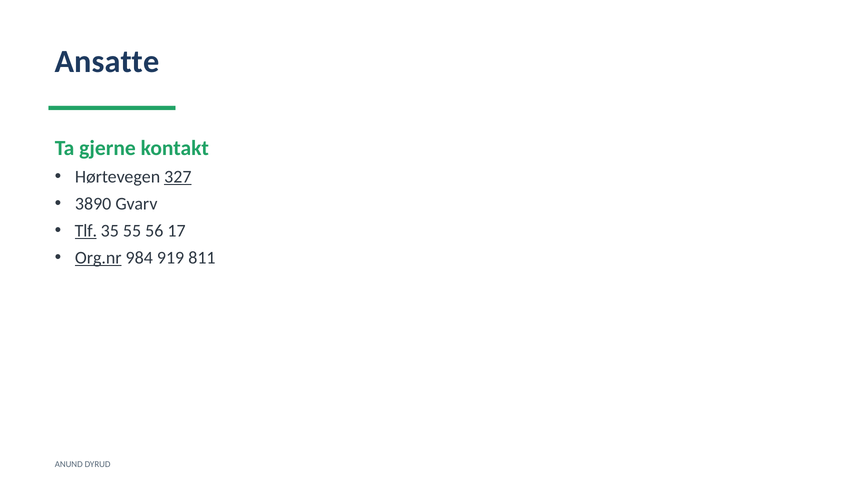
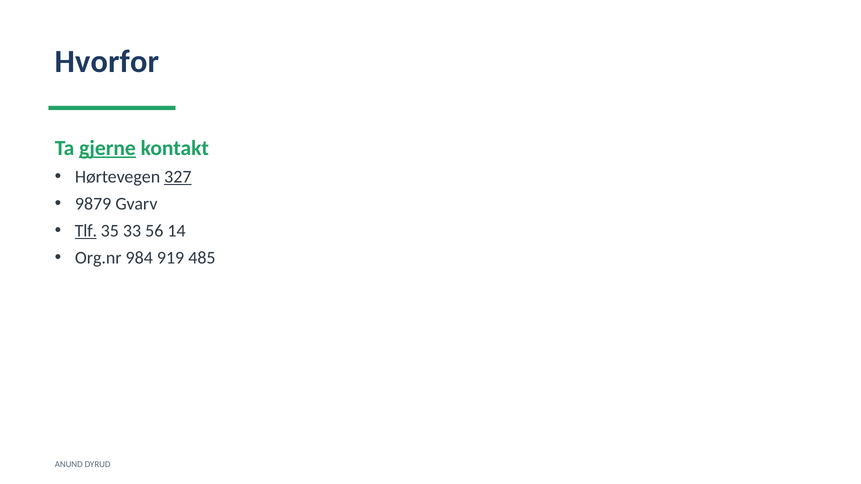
Ansatte: Ansatte -> Hvorfor (107, 61)
gjerne underline: none -> present (107, 148)
3890: 3890 -> 9879 (93, 204)
55: 55 -> 33 (132, 231)
17: 17 -> 14 (177, 231)
Org.nr underline: present -> none (98, 258)
811: 811 -> 485 (202, 258)
